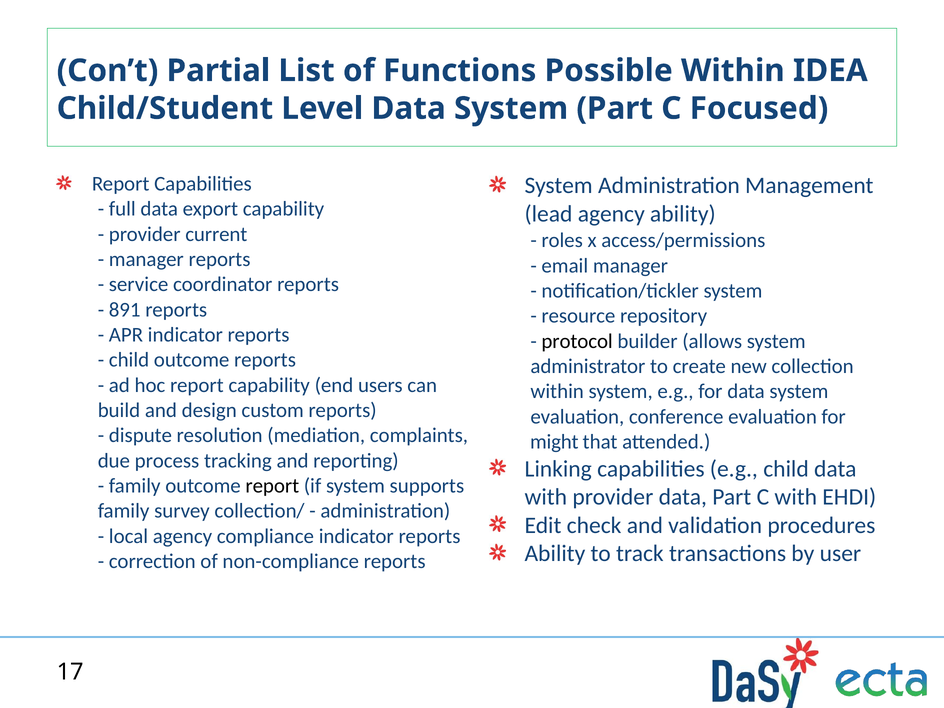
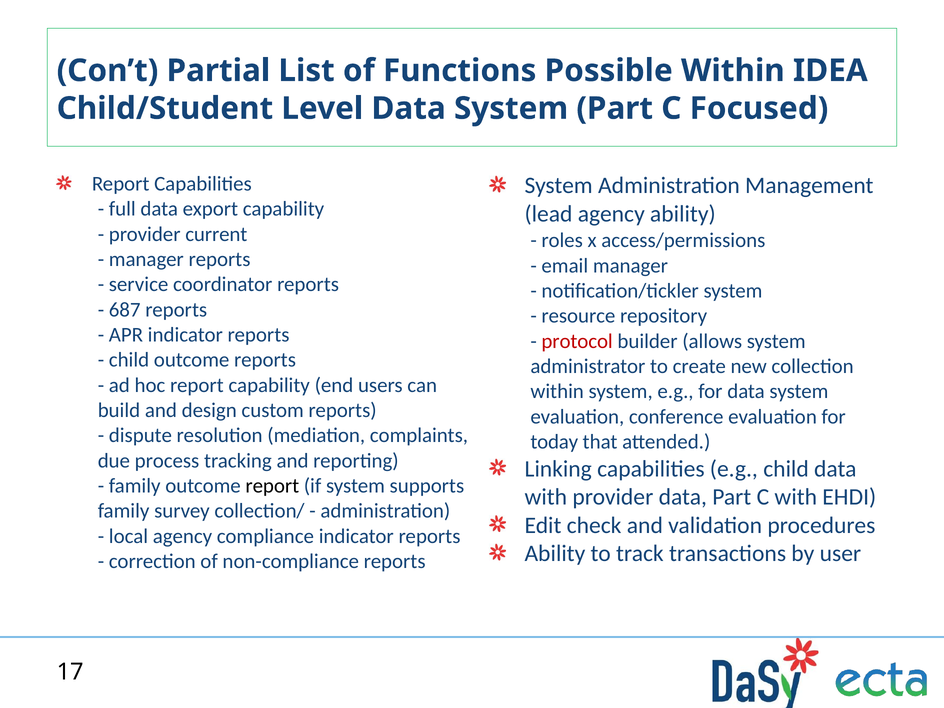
891: 891 -> 687 (125, 310)
protocol colour: black -> red (577, 341)
might: might -> today (554, 442)
